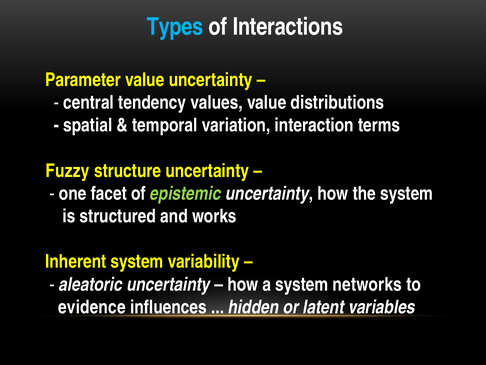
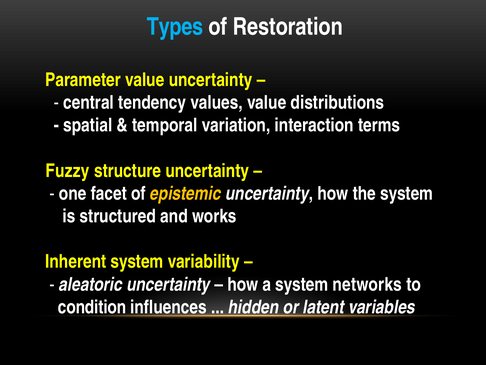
Interactions: Interactions -> Restoration (288, 27)
epistemic colour: light green -> yellow (186, 193)
evidence: evidence -> condition (92, 307)
